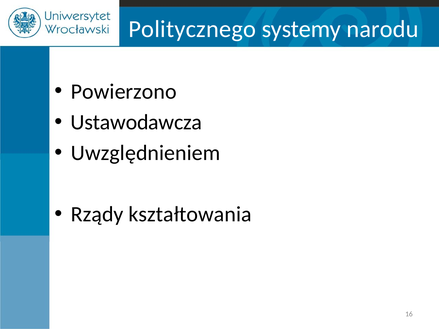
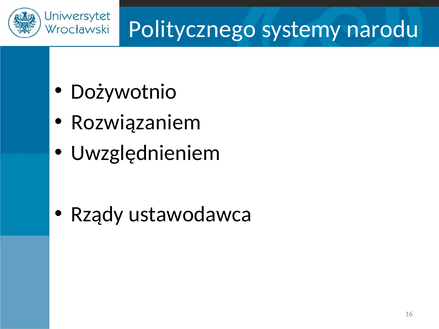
Powierzono: Powierzono -> Dożywotnio (124, 92)
Ustawodawcza: Ustawodawcza -> Rozwiązaniem (136, 122)
kształtowania: kształtowania -> ustawodawca (190, 215)
